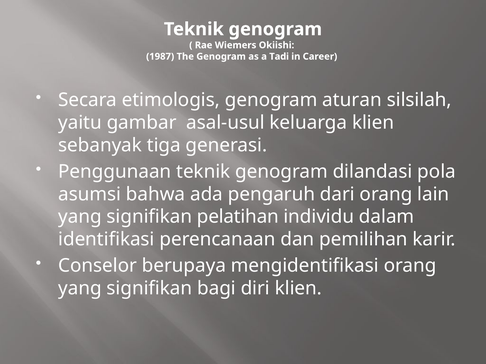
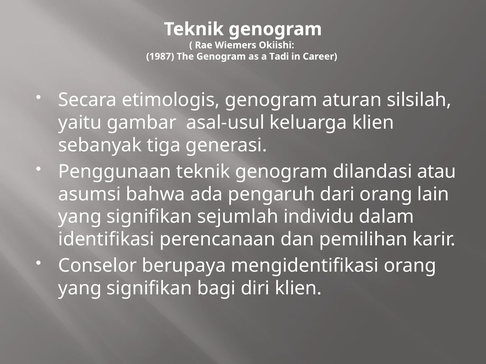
pola: pola -> atau (437, 172)
pelatihan: pelatihan -> sejumlah (238, 217)
